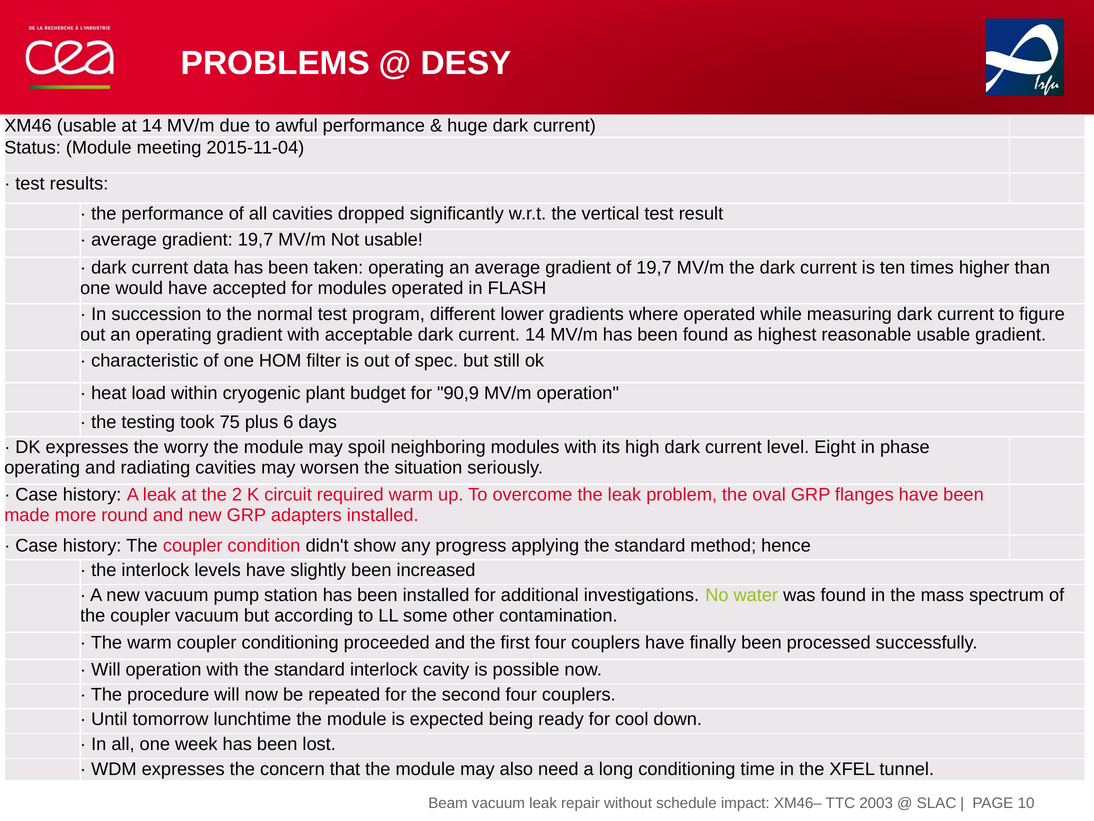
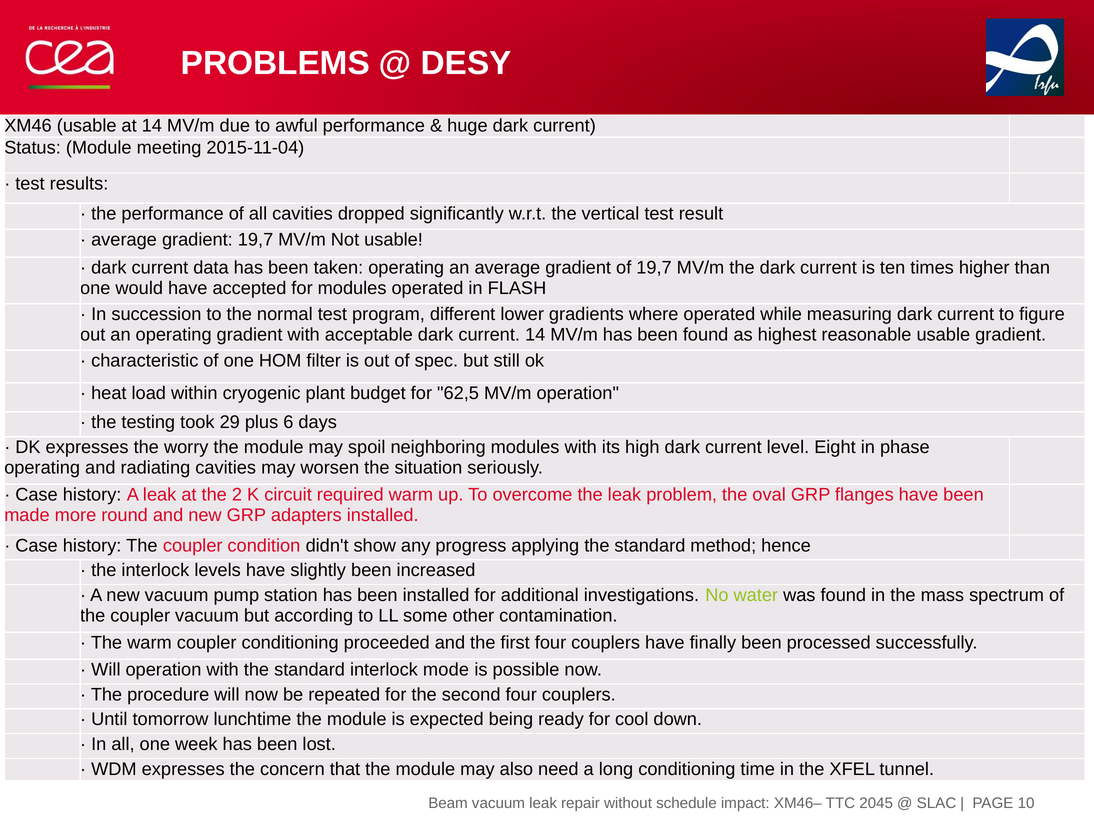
90,9: 90,9 -> 62,5 (458, 393)
75: 75 -> 29 (230, 422)
cavity: cavity -> mode (446, 669)
2003: 2003 -> 2045 (876, 803)
